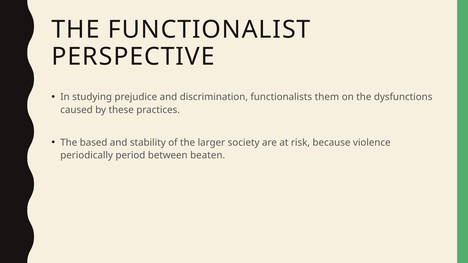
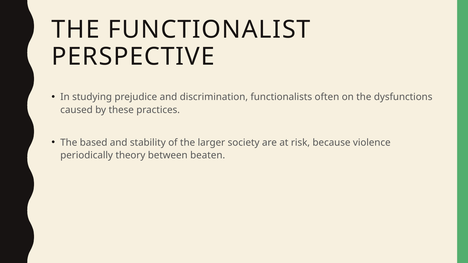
them: them -> often (327, 97)
period: period -> theory (130, 155)
